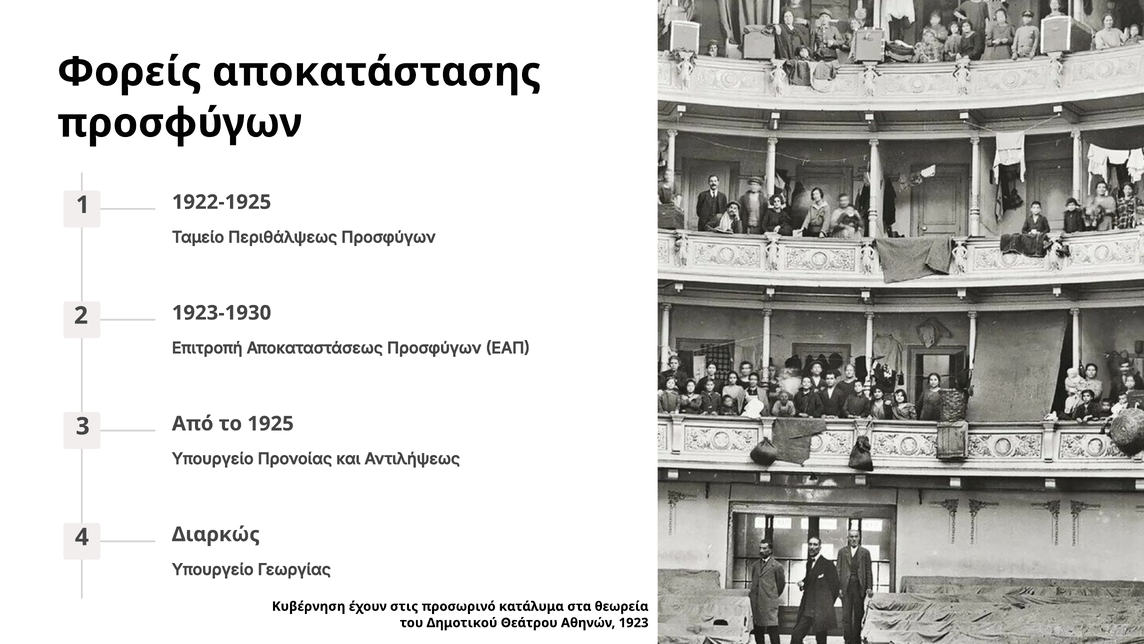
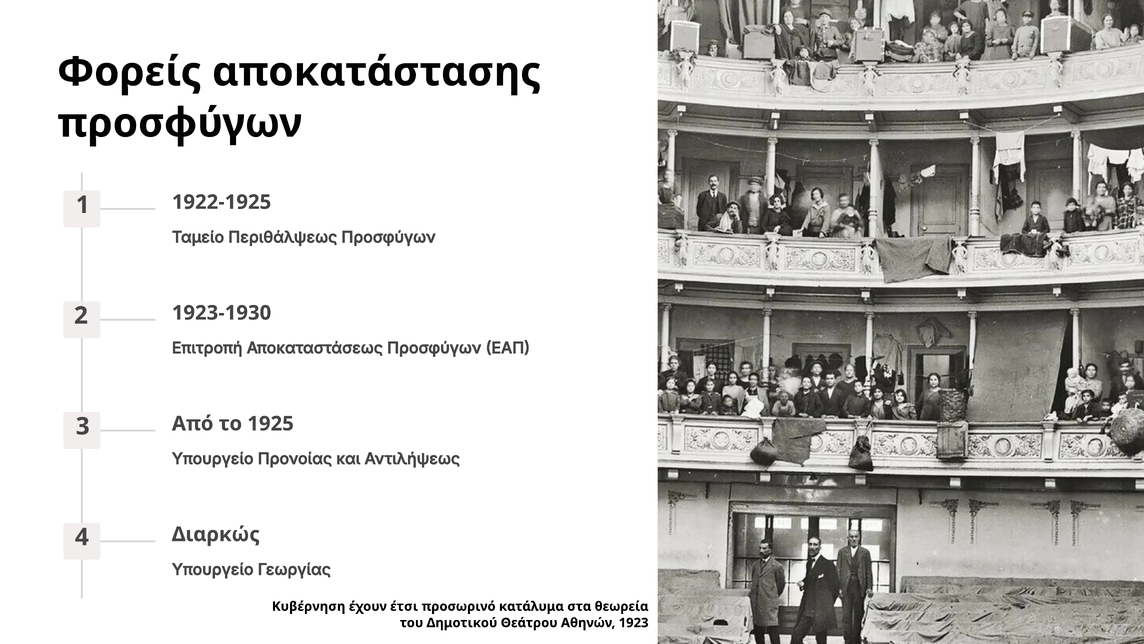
στις: στις -> έτσι (404, 606)
